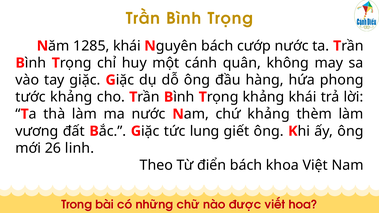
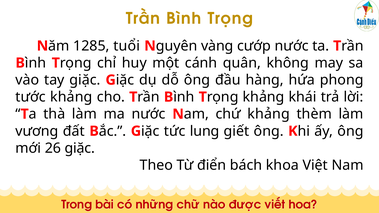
1285 khái: khái -> tuổi (127, 46)
bách: bách -> vàng (217, 46)
26 linh: linh -> giặc (80, 148)
